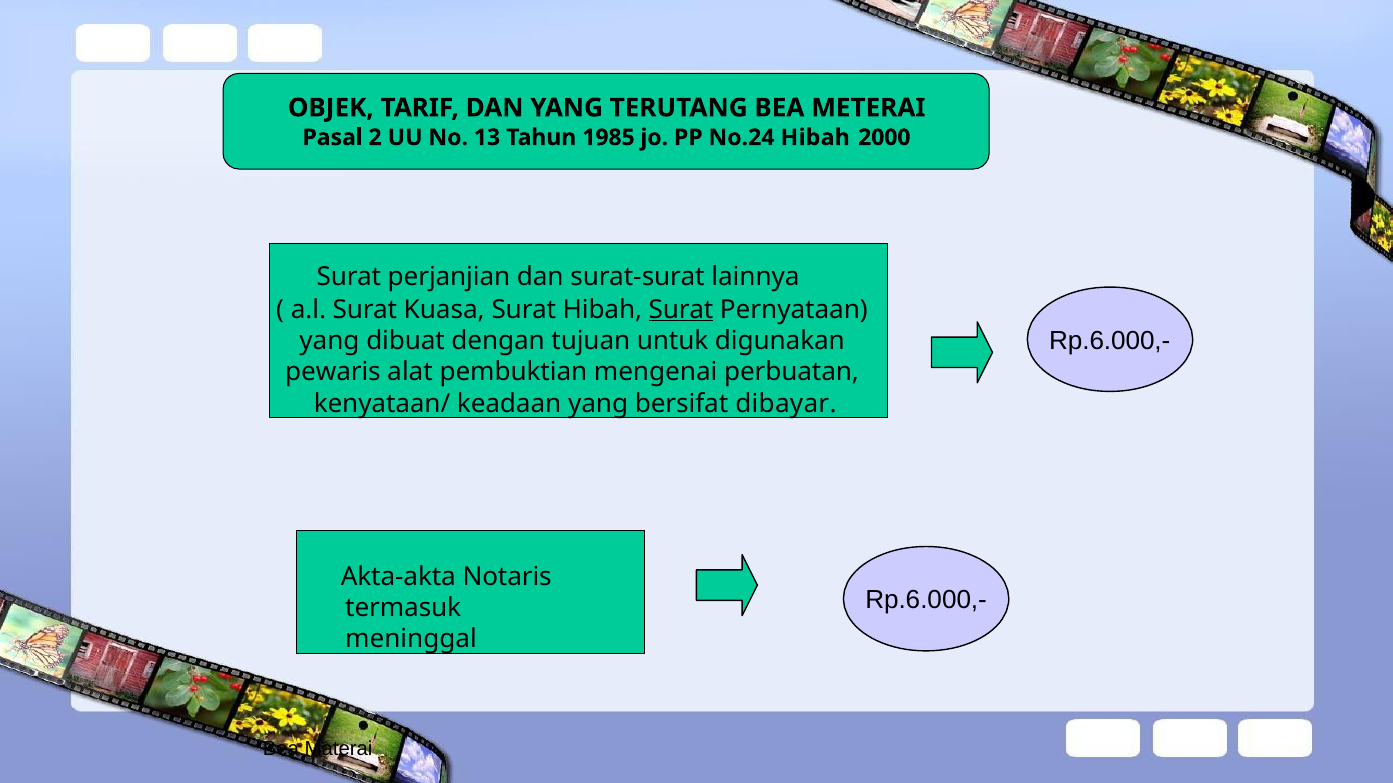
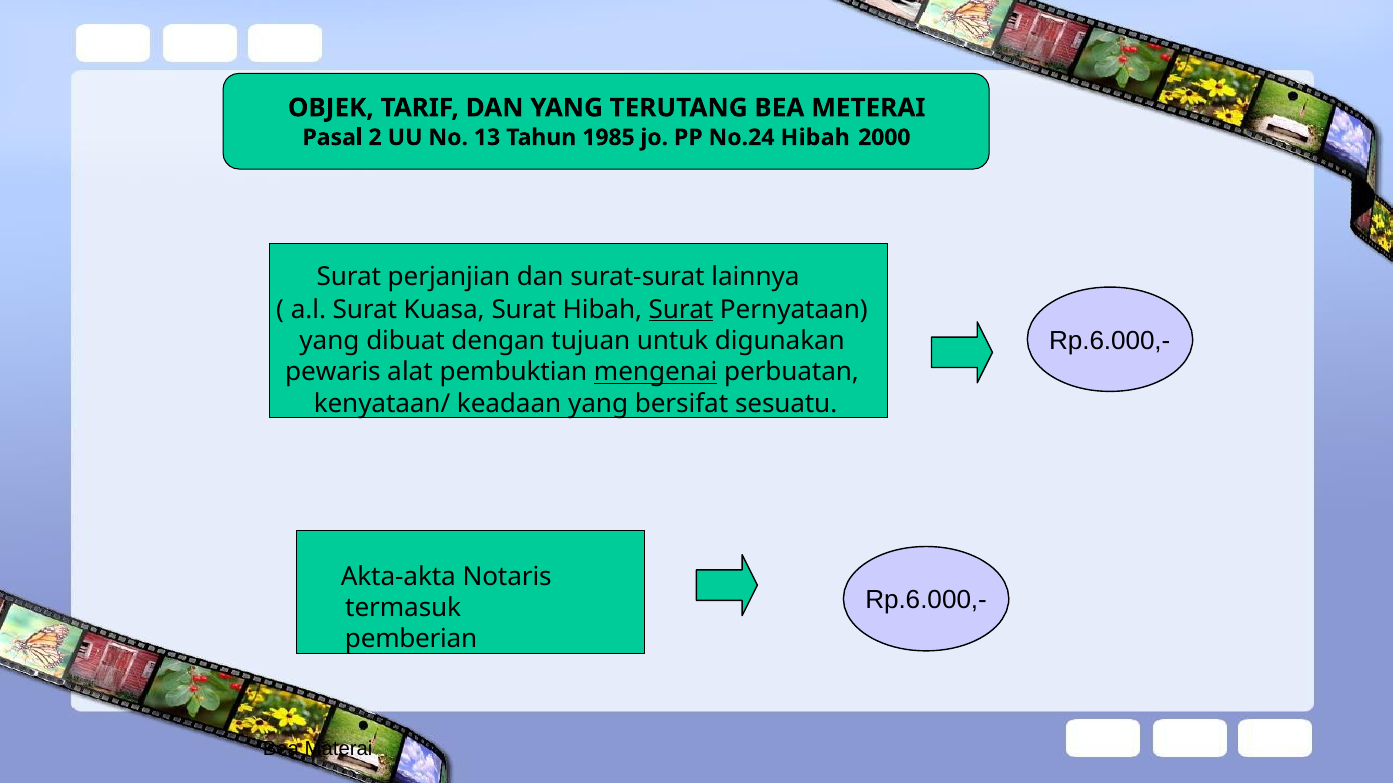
mengenai underline: none -> present (656, 372)
dibayar: dibayar -> sesuatu (786, 404)
meninggal: meninggal -> pemberian (411, 640)
